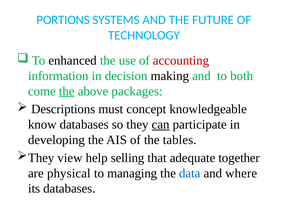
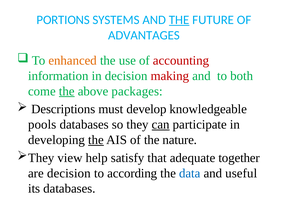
THE underline: none -> present (179, 20)
TECHNOLOGY: TECHNOLOGY -> ADVANTAGES (144, 35)
enhanced colour: black -> orange (73, 60)
making colour: black -> red (170, 76)
concept: concept -> develop (146, 109)
know: know -> pools (42, 124)
the underline: none -> present (96, 140)
tables: tables -> nature (180, 140)
selling: selling -> satisfy (128, 158)
are physical: physical -> decision (69, 173)
managing: managing -> according (132, 173)
where: where -> useful (241, 173)
